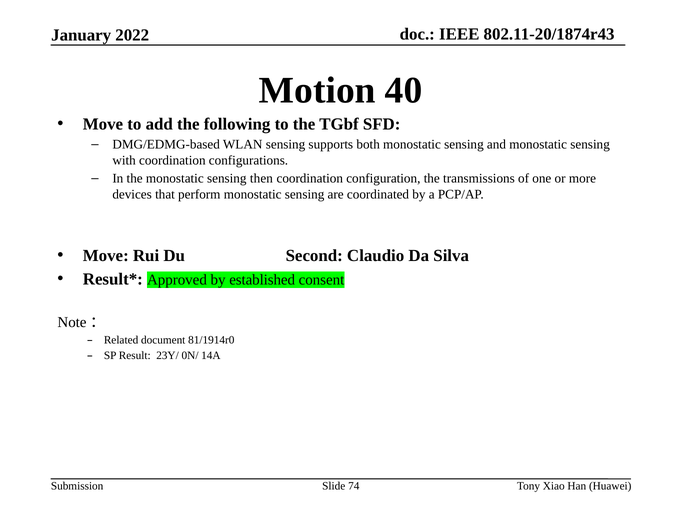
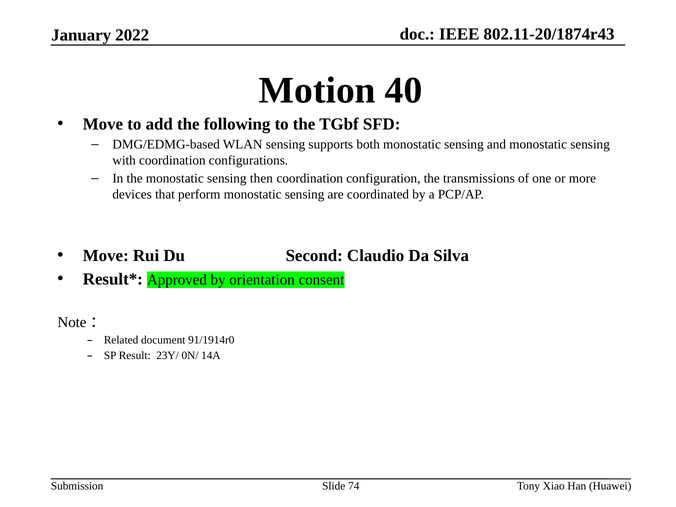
established: established -> orientation (262, 280)
81/1914r0: 81/1914r0 -> 91/1914r0 (211, 340)
